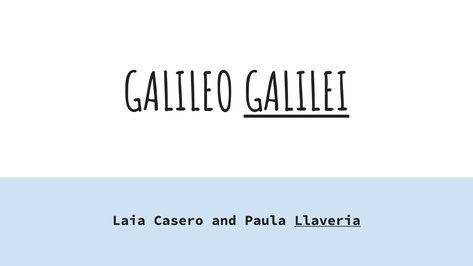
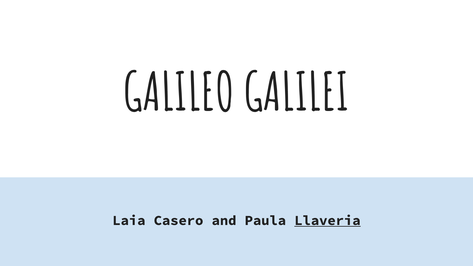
GALILEI underline: present -> none (297, 94)
